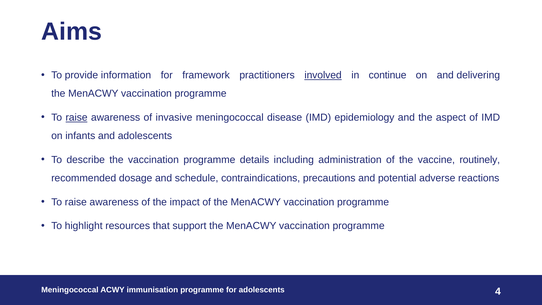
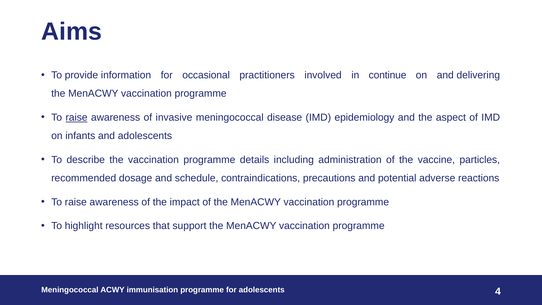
framework: framework -> occasional (206, 75)
involved underline: present -> none (323, 75)
routinely: routinely -> particles (480, 160)
